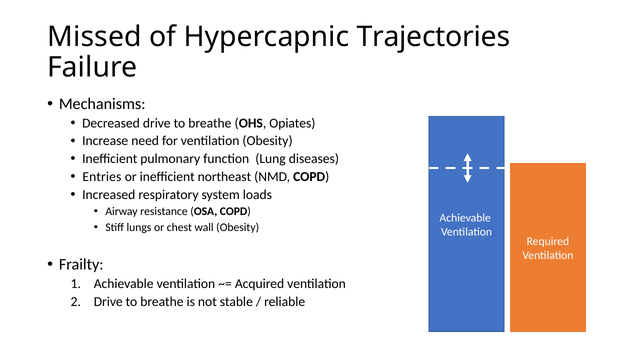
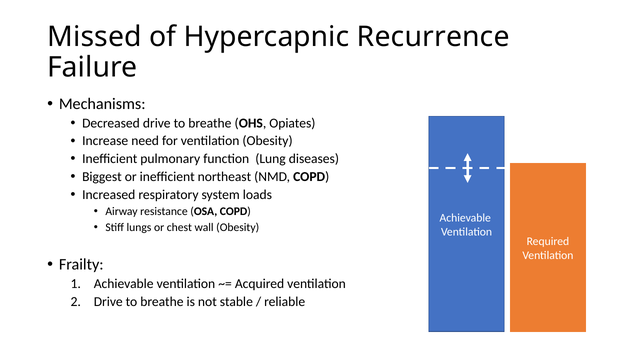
Trajectories: Trajectories -> Recurrence (433, 37)
Entries: Entries -> Biggest (102, 177)
